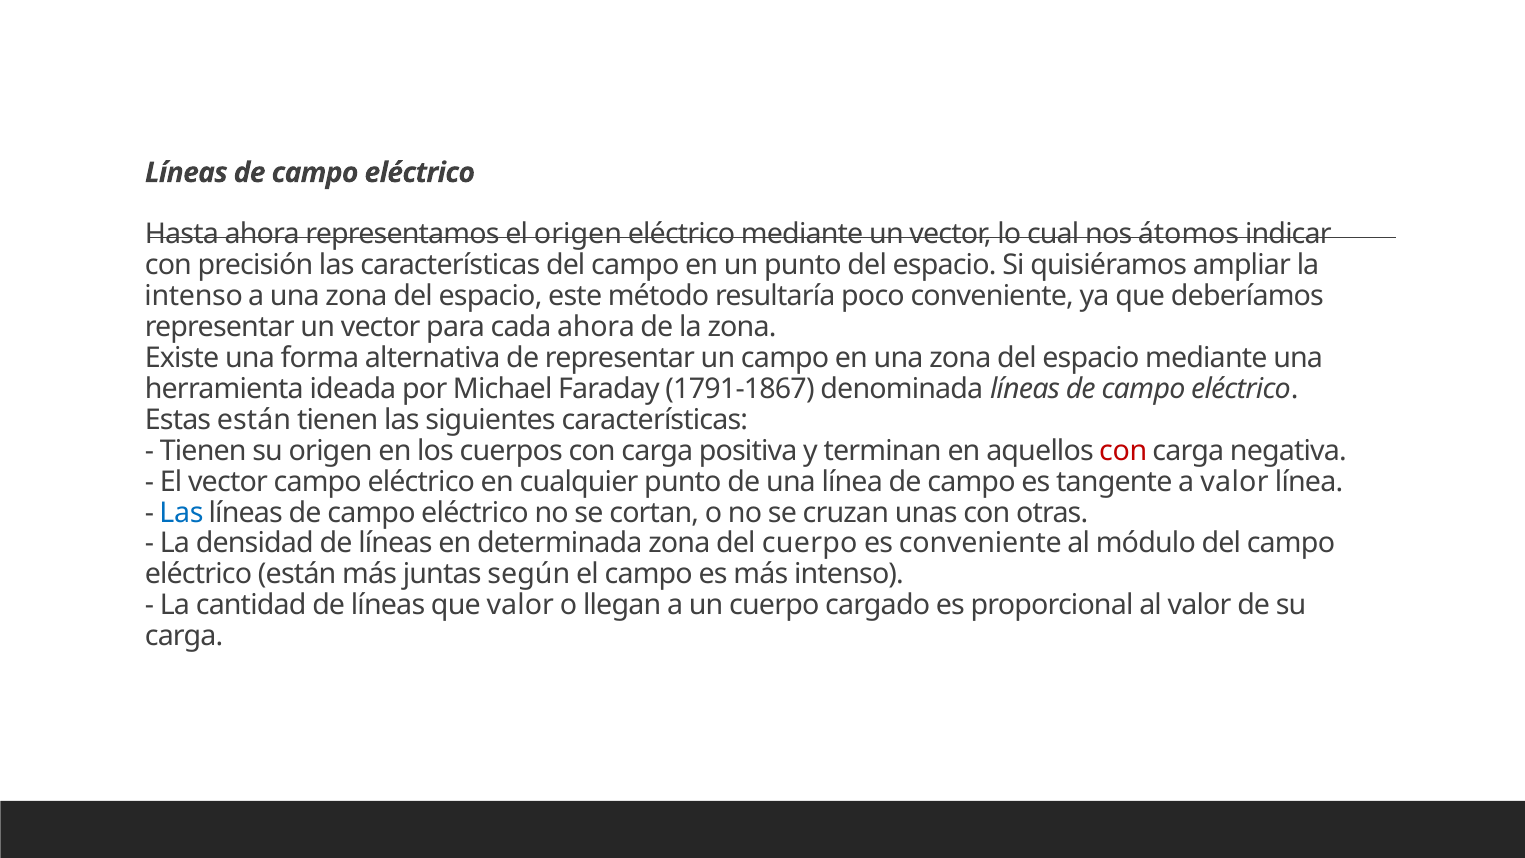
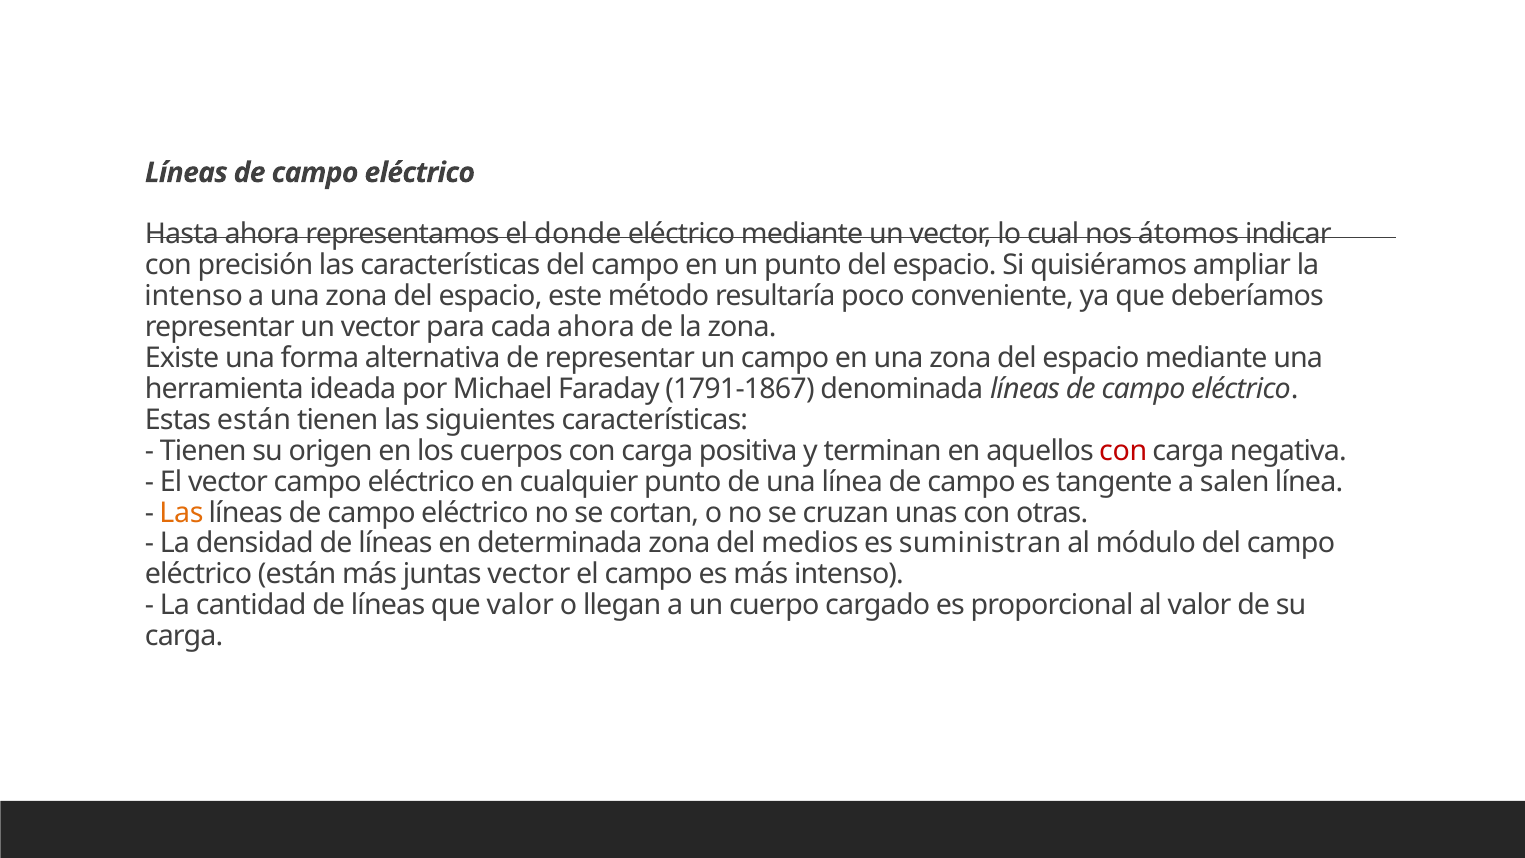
el origen: origen -> donde (578, 234)
a valor: valor -> salen (1235, 482)
Las colour: blue -> orange (182, 512)
del cuerpo: cuerpo -> medios (810, 543)
es conveniente: conveniente -> suministran (980, 543)
juntas según: según -> vector (529, 574)
